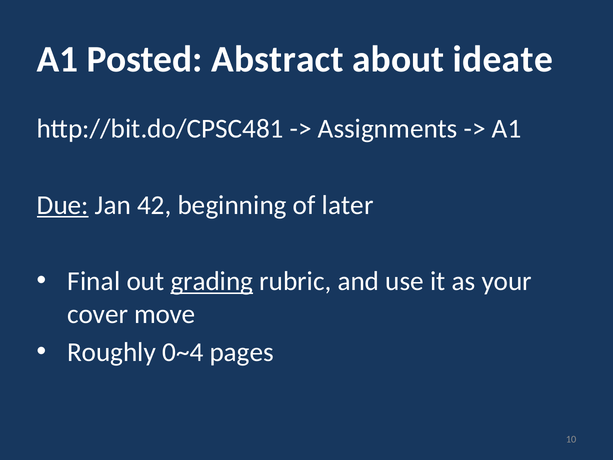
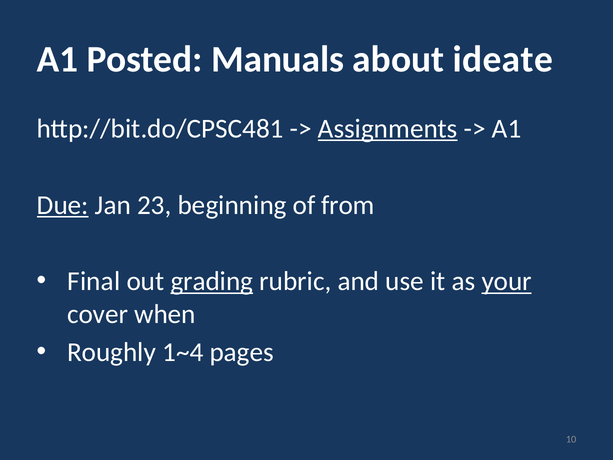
Abstract: Abstract -> Manuals (278, 59)
Assignments underline: none -> present (388, 129)
42: 42 -> 23 (154, 205)
later: later -> from (348, 205)
your underline: none -> present (507, 281)
move: move -> when (165, 314)
0~4: 0~4 -> 1~4 (183, 352)
